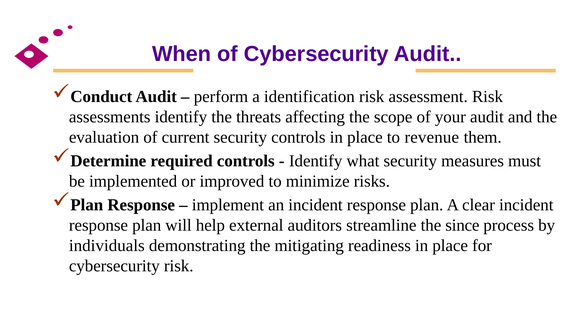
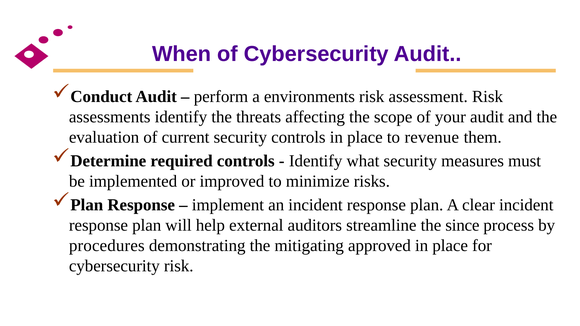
identification: identification -> environments (309, 97)
individuals: individuals -> procedures (107, 246)
readiness: readiness -> approved (379, 246)
